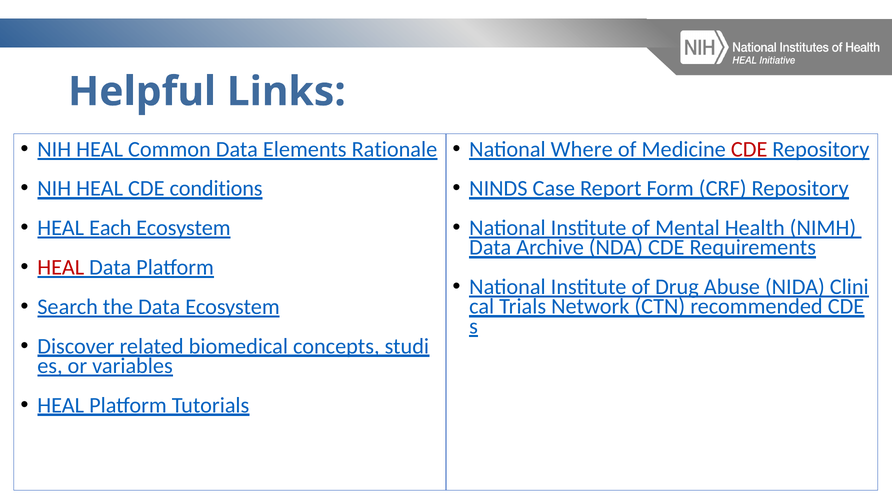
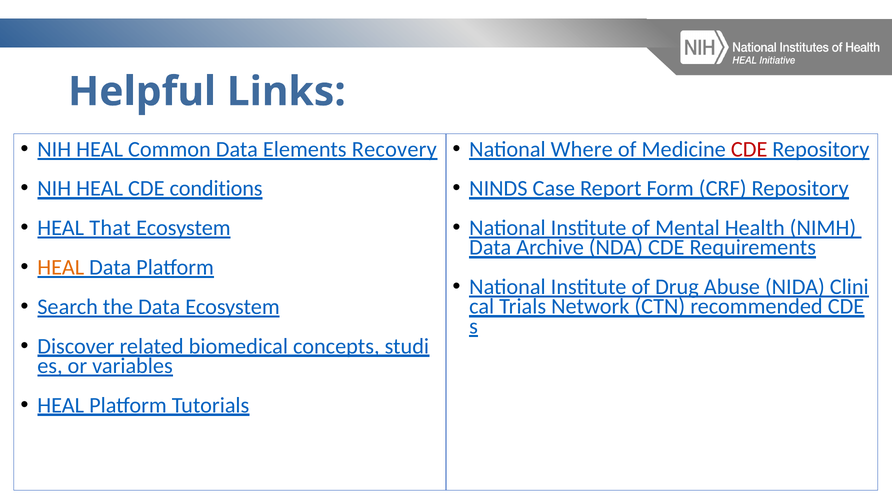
Rationale: Rationale -> Recovery (394, 149)
Each: Each -> That (110, 228)
HEAL colour: red -> orange (61, 267)
